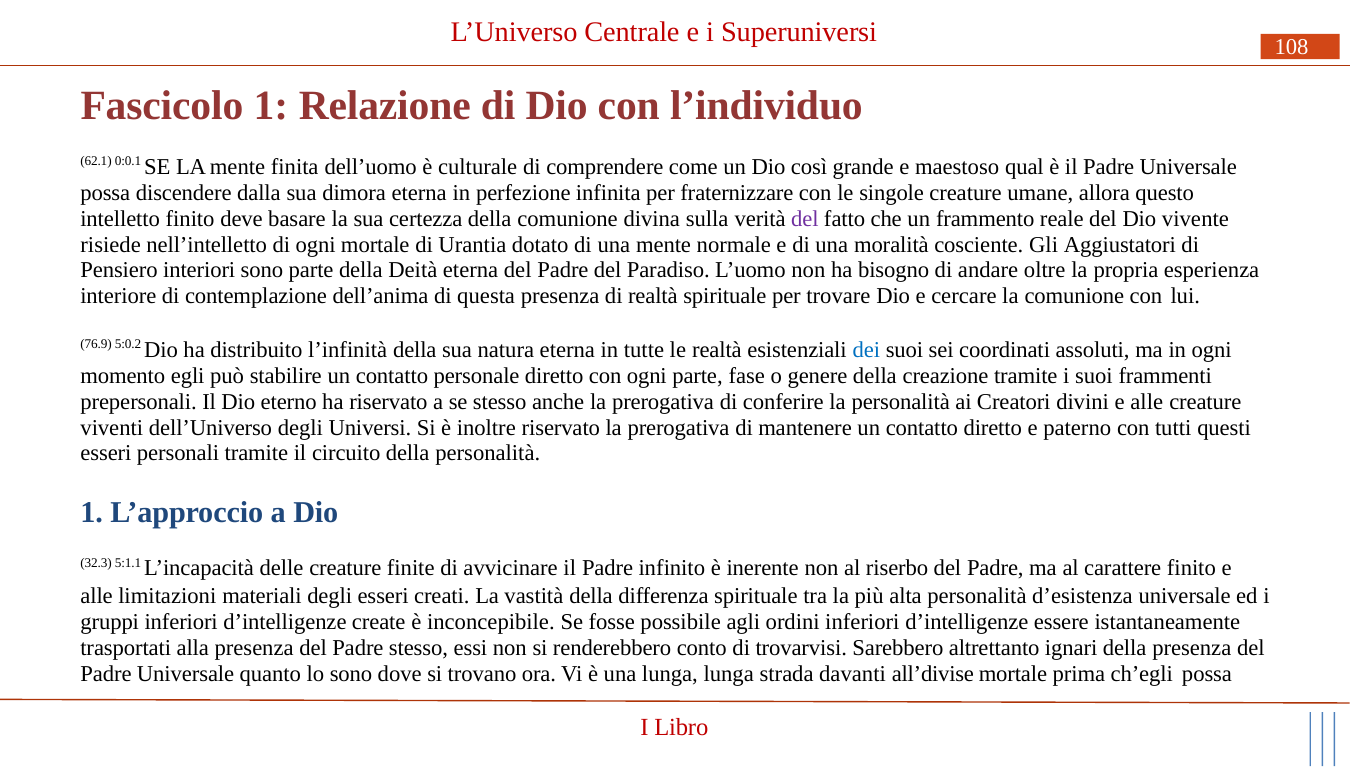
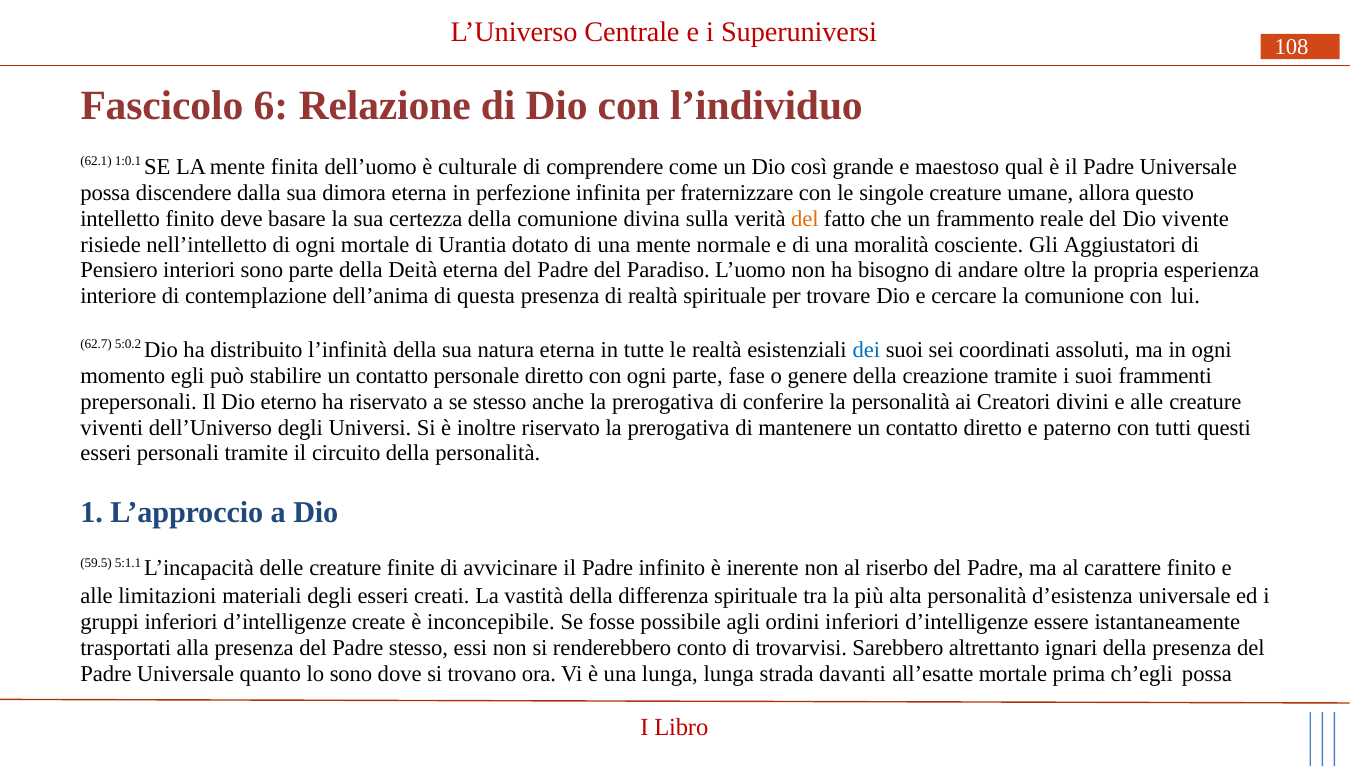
Fascicolo 1: 1 -> 6 (271, 105)
0:0.1: 0:0.1 -> 1:0.1 (128, 161)
del colour: purple -> orange (805, 218)
76.9: 76.9 -> 62.7 (96, 344)
32.3: 32.3 -> 59.5 (96, 563)
all’divise: all’divise -> all’esatte (933, 674)
